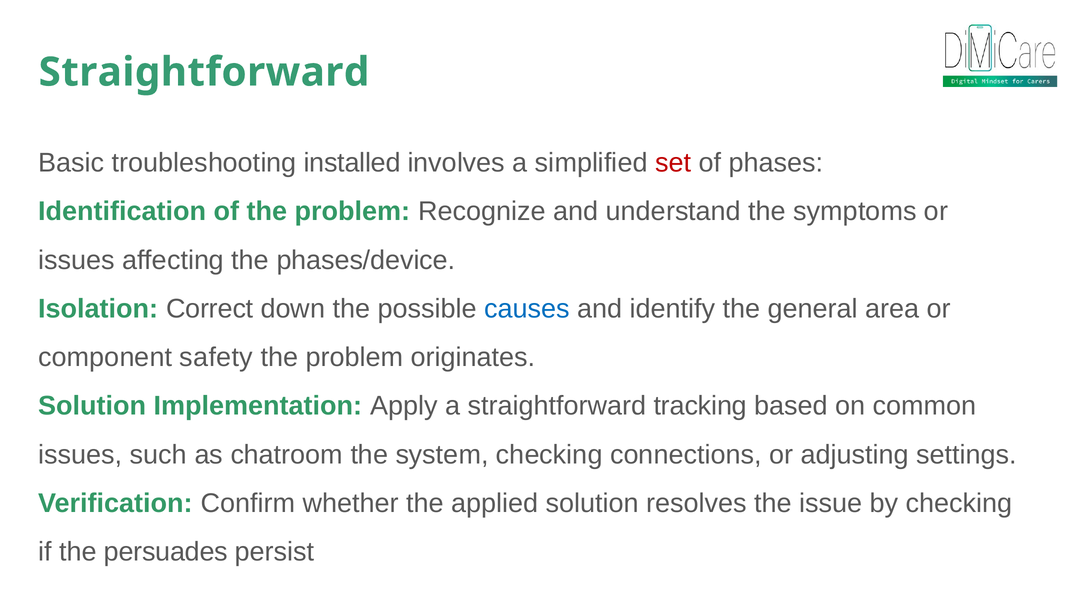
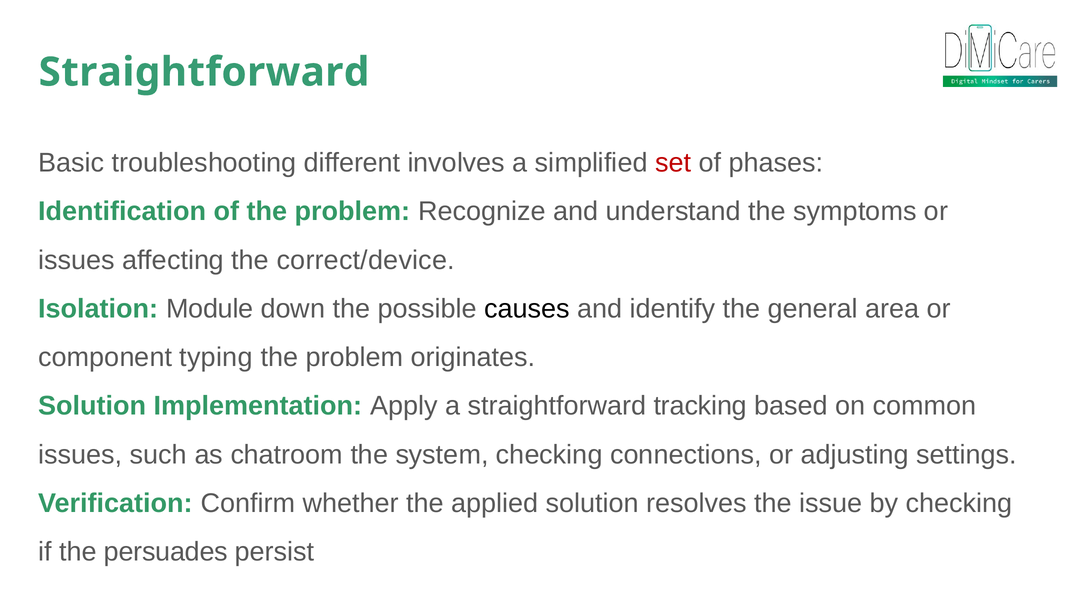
installed: installed -> different (352, 163)
phases/device: phases/device -> correct/device (366, 260)
Correct: Correct -> Module (210, 309)
causes colour: blue -> black (527, 309)
safety: safety -> typing (216, 357)
